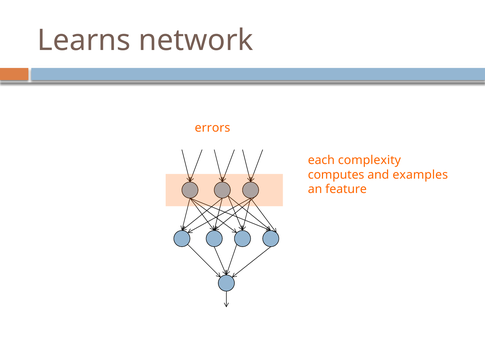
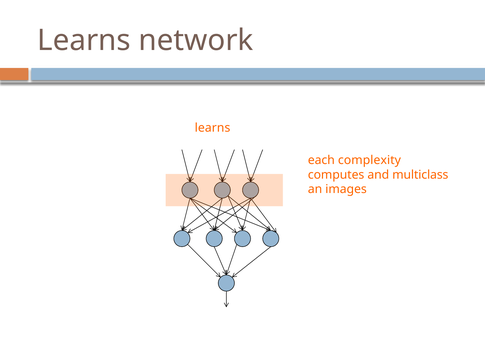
errors: errors -> learns (213, 128)
examples: examples -> multiclass (420, 175)
feature: feature -> images (346, 189)
